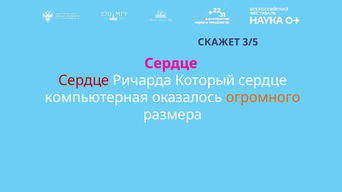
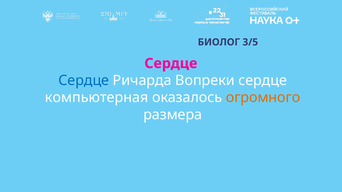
СКАЖЕТ: СКАЖЕТ -> БИОЛОГ (219, 42)
Сердце colour: red -> blue (84, 81)
Который: Который -> Вопреки (205, 81)
